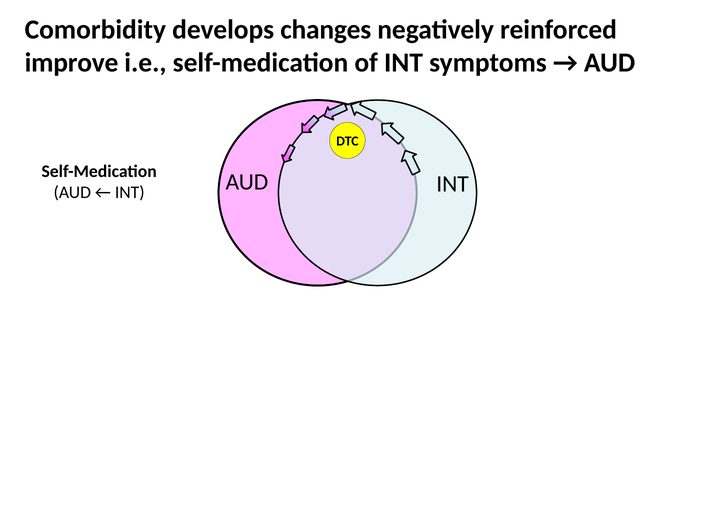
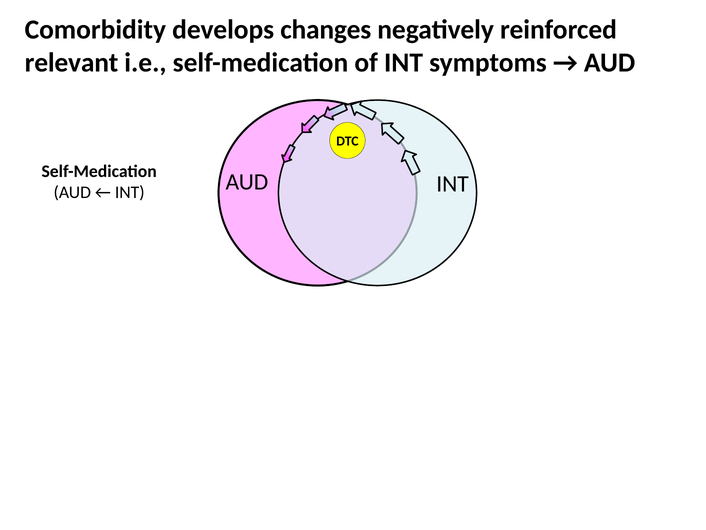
improve: improve -> relevant (72, 63)
